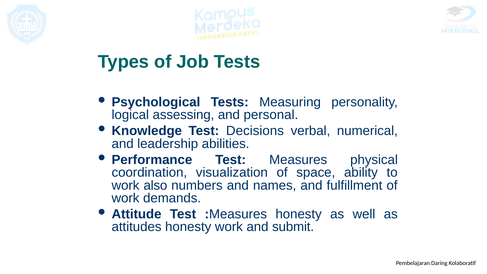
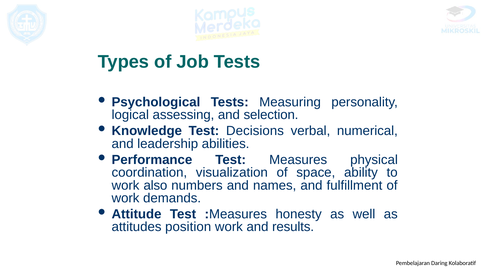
personal: personal -> selection (271, 115)
attitudes honesty: honesty -> position (188, 227)
submit: submit -> results (293, 227)
